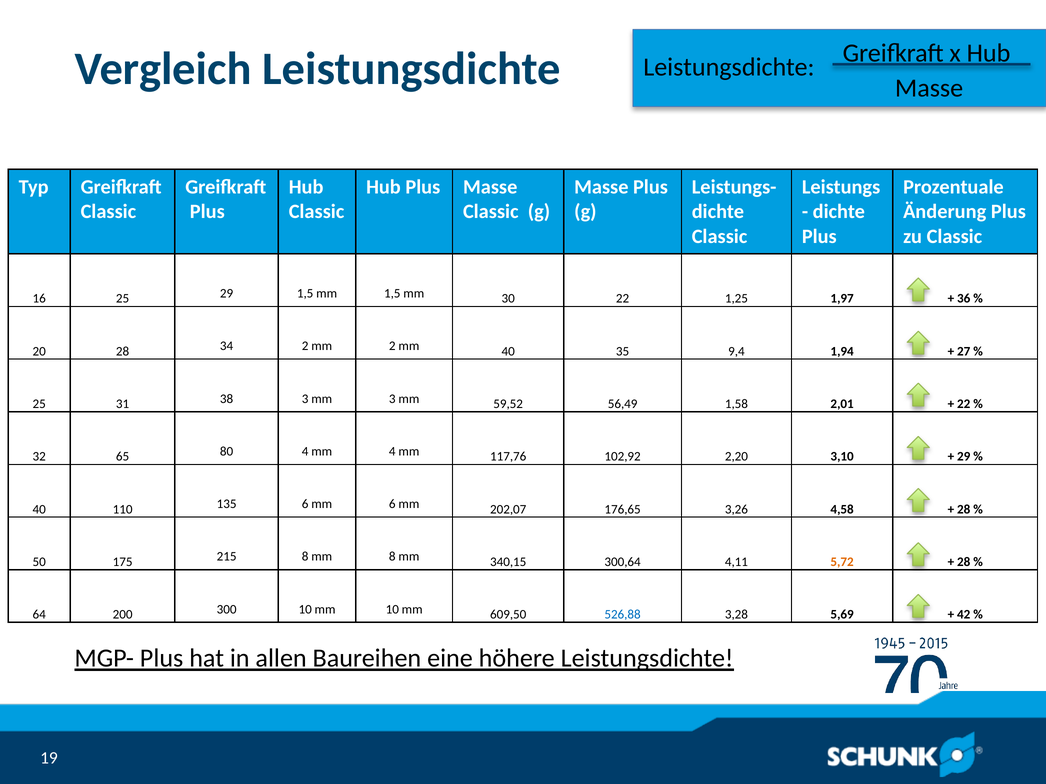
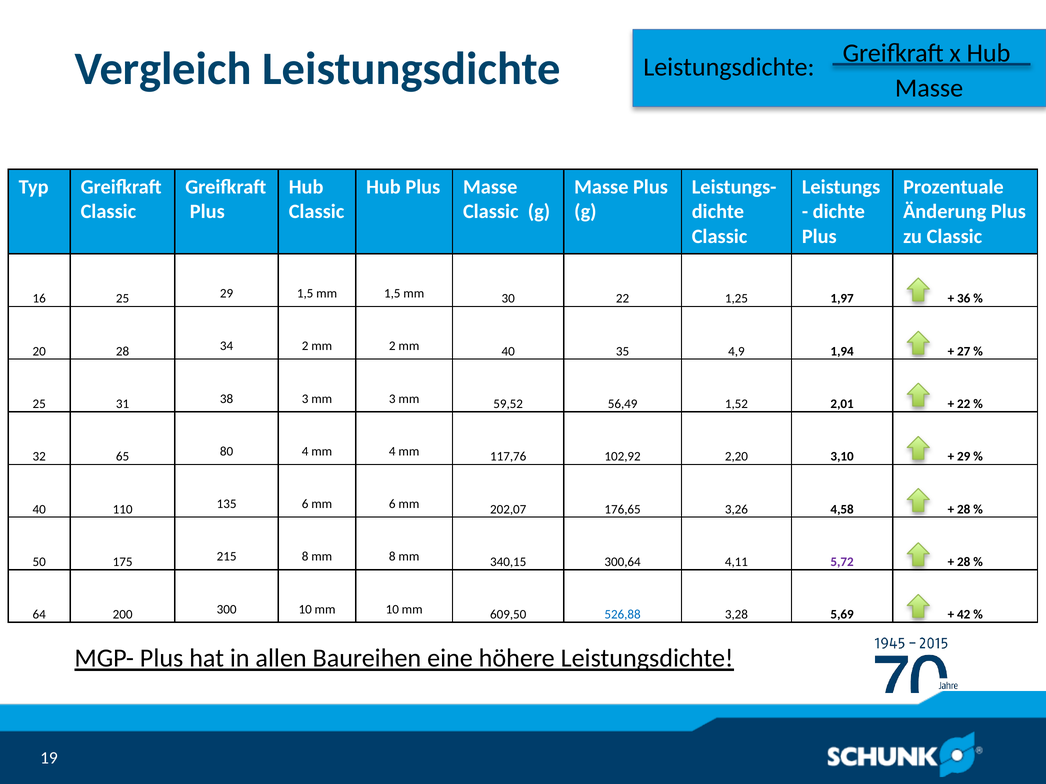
9,4: 9,4 -> 4,9 (736, 352)
1,58: 1,58 -> 1,52 (736, 404)
5,72 colour: orange -> purple (842, 562)
